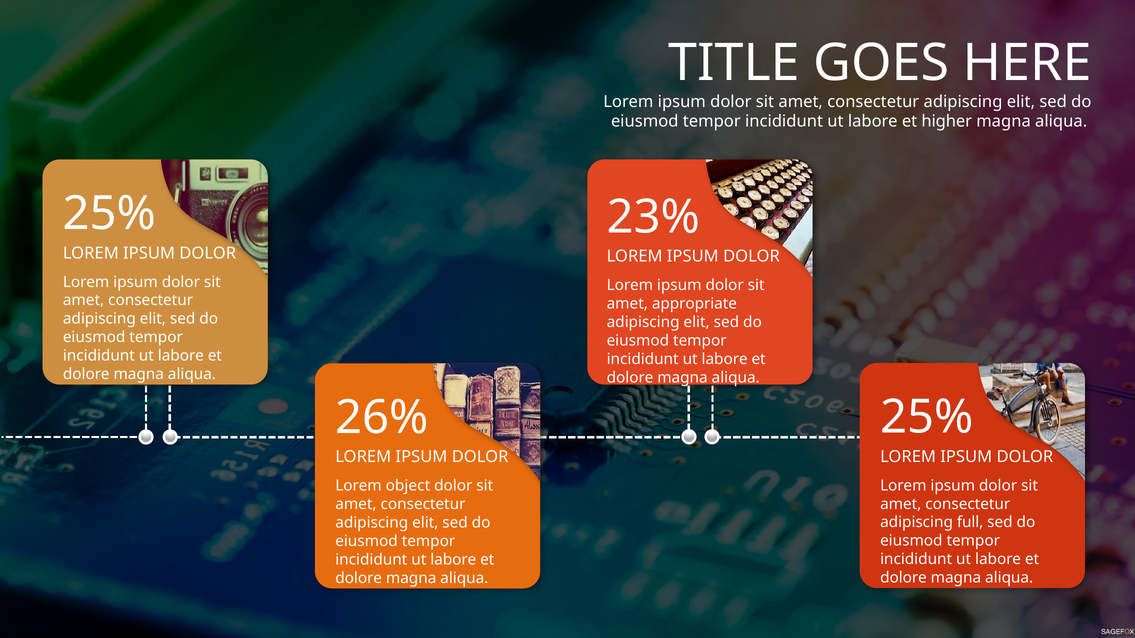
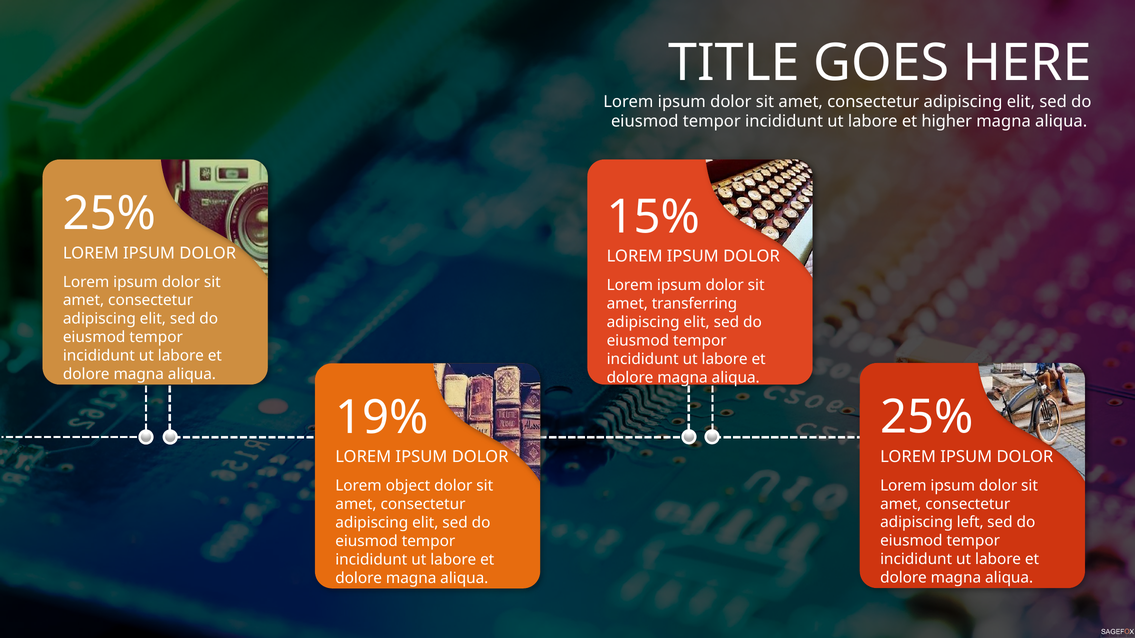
23%: 23% -> 15% (653, 217)
appropriate: appropriate -> transferring (694, 304)
26%: 26% -> 19% (382, 418)
full: full -> left (970, 523)
